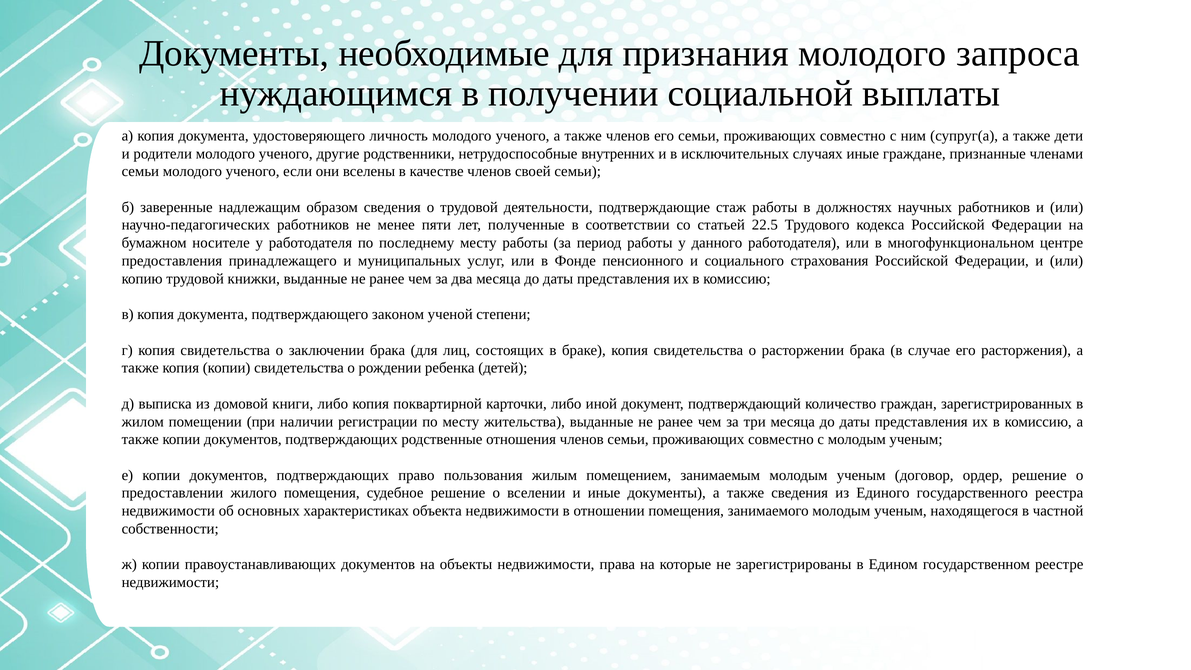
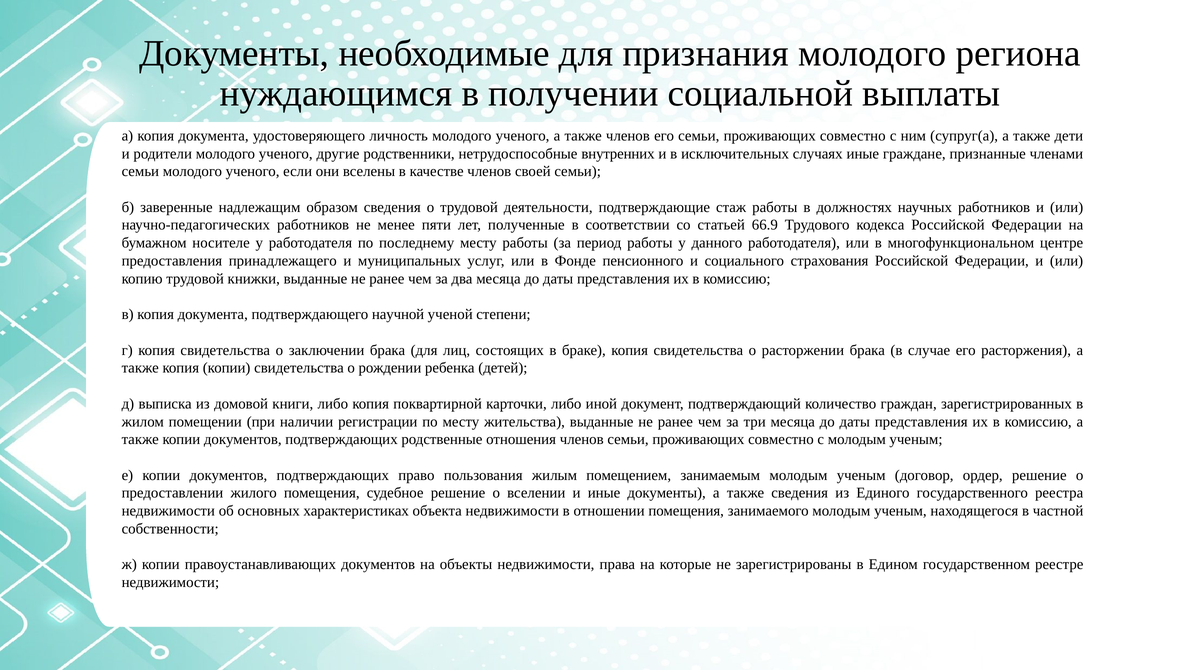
запроса: запроса -> региона (1018, 53)
22.5: 22.5 -> 66.9 (765, 225)
законом: законом -> научной (398, 314)
